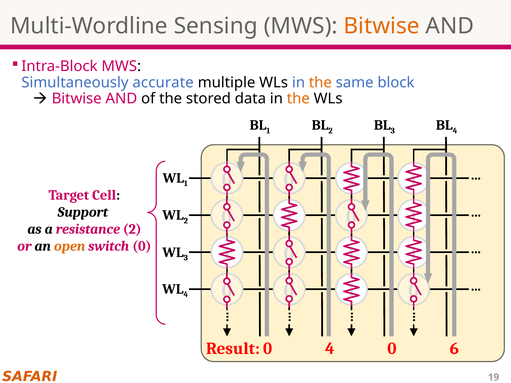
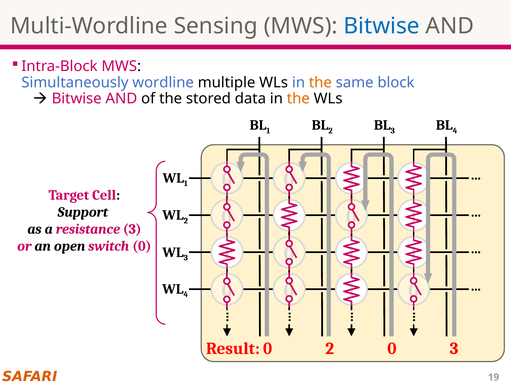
Bitwise colour: orange -> blue (382, 26)
accurate: accurate -> wordline (163, 82)
resistance 2: 2 -> 3 (132, 229)
open colour: orange -> black (70, 246)
0 4: 4 -> 2 (330, 349)
0 6: 6 -> 3 (454, 349)
